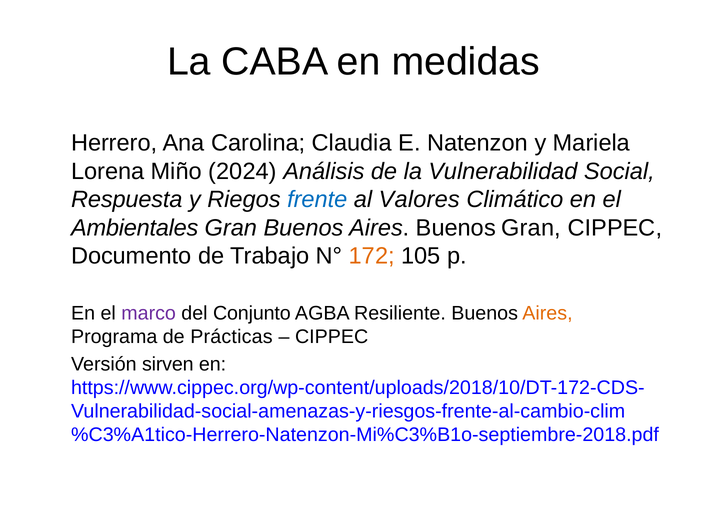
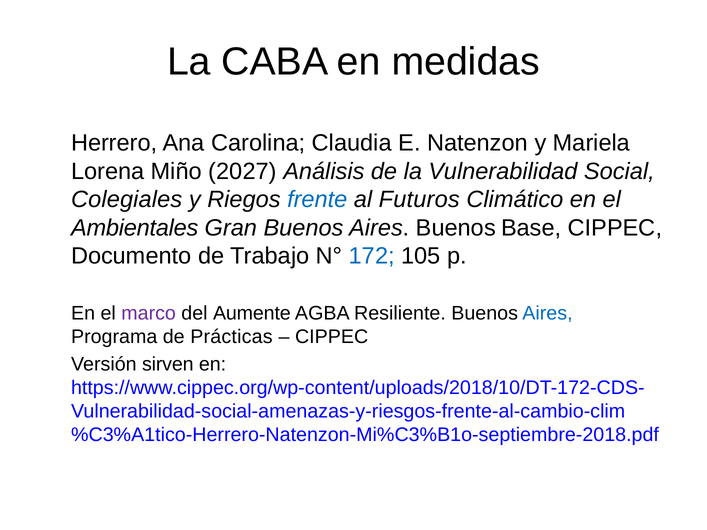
2024: 2024 -> 2027 (243, 171)
Respuesta: Respuesta -> Colegiales (127, 200)
Valores: Valores -> Futuros (419, 200)
Buenos Gran: Gran -> Base (531, 228)
172 colour: orange -> blue (372, 256)
Conjunto: Conjunto -> Aumente (252, 313)
Aires colour: orange -> blue (547, 313)
